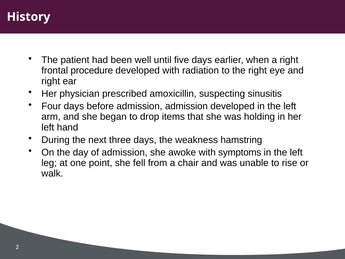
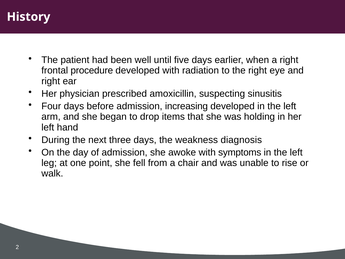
admission admission: admission -> increasing (186, 106)
hamstring: hamstring -> diagnosis (241, 140)
